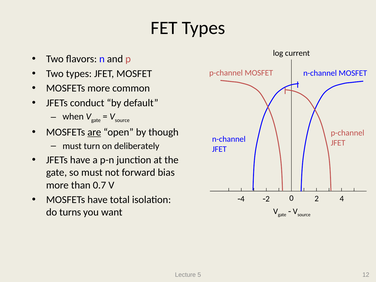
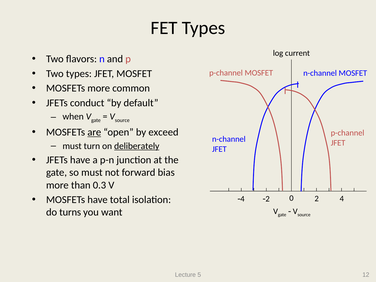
though: though -> exceed (163, 132)
deliberately underline: none -> present (137, 146)
0.7: 0.7 -> 0.3 (99, 185)
